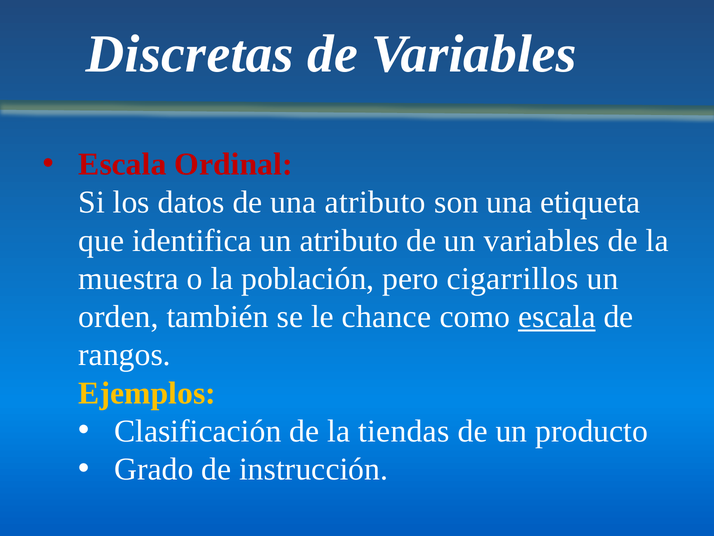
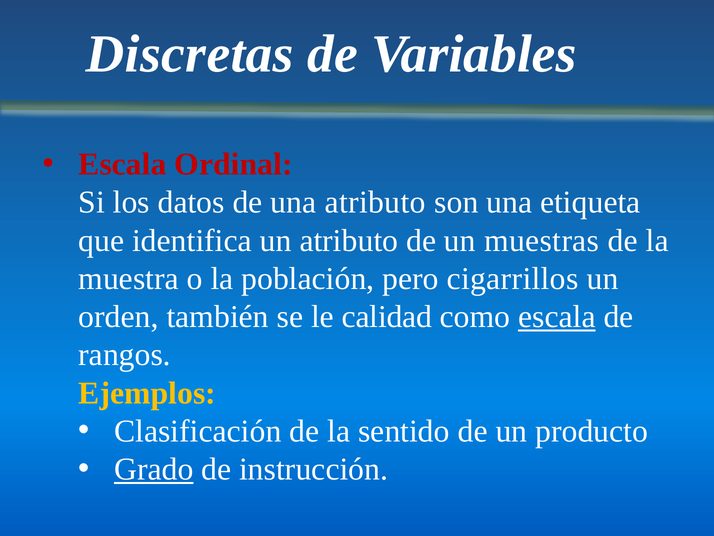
un variables: variables -> muestras (542, 240)
chance: chance -> calidad (387, 317)
tiendas: tiendas -> sentido (404, 431)
Grado underline: none -> present (154, 469)
